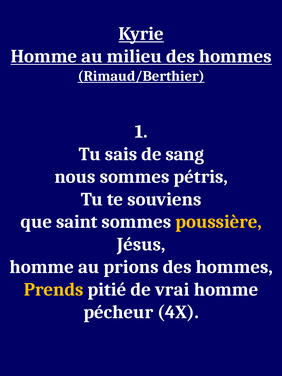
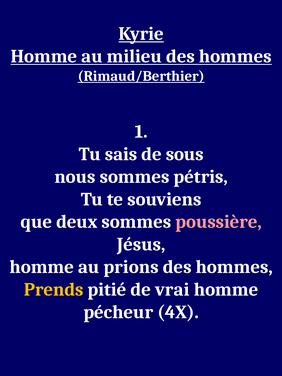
sang: sang -> sous (185, 154)
saint: saint -> deux (77, 222)
poussière colour: yellow -> pink (219, 222)
